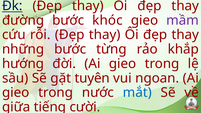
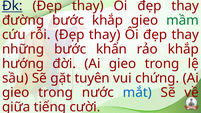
bước khóc: khóc -> khắp (108, 20)
mầm colour: purple -> green (183, 20)
từng: từng -> khẩn (111, 49)
ngoan: ngoan -> chứng (157, 78)
